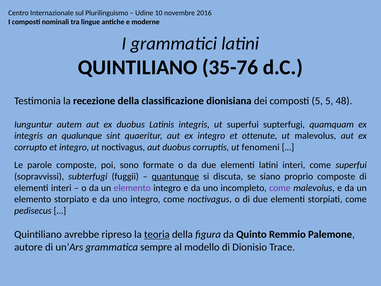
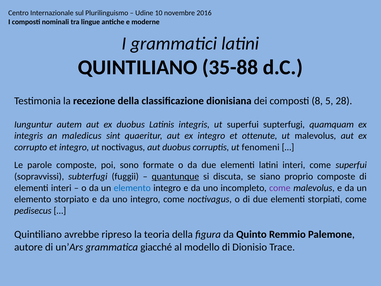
35-76: 35-76 -> 35-88 (230, 67)
composti 5: 5 -> 8 (317, 101)
48: 48 -> 28 (344, 101)
qualunque: qualunque -> maledicus (82, 136)
elemento colour: purple -> blue (132, 188)
teoria underline: present -> none (157, 234)
sempre: sempre -> giacché (156, 247)
